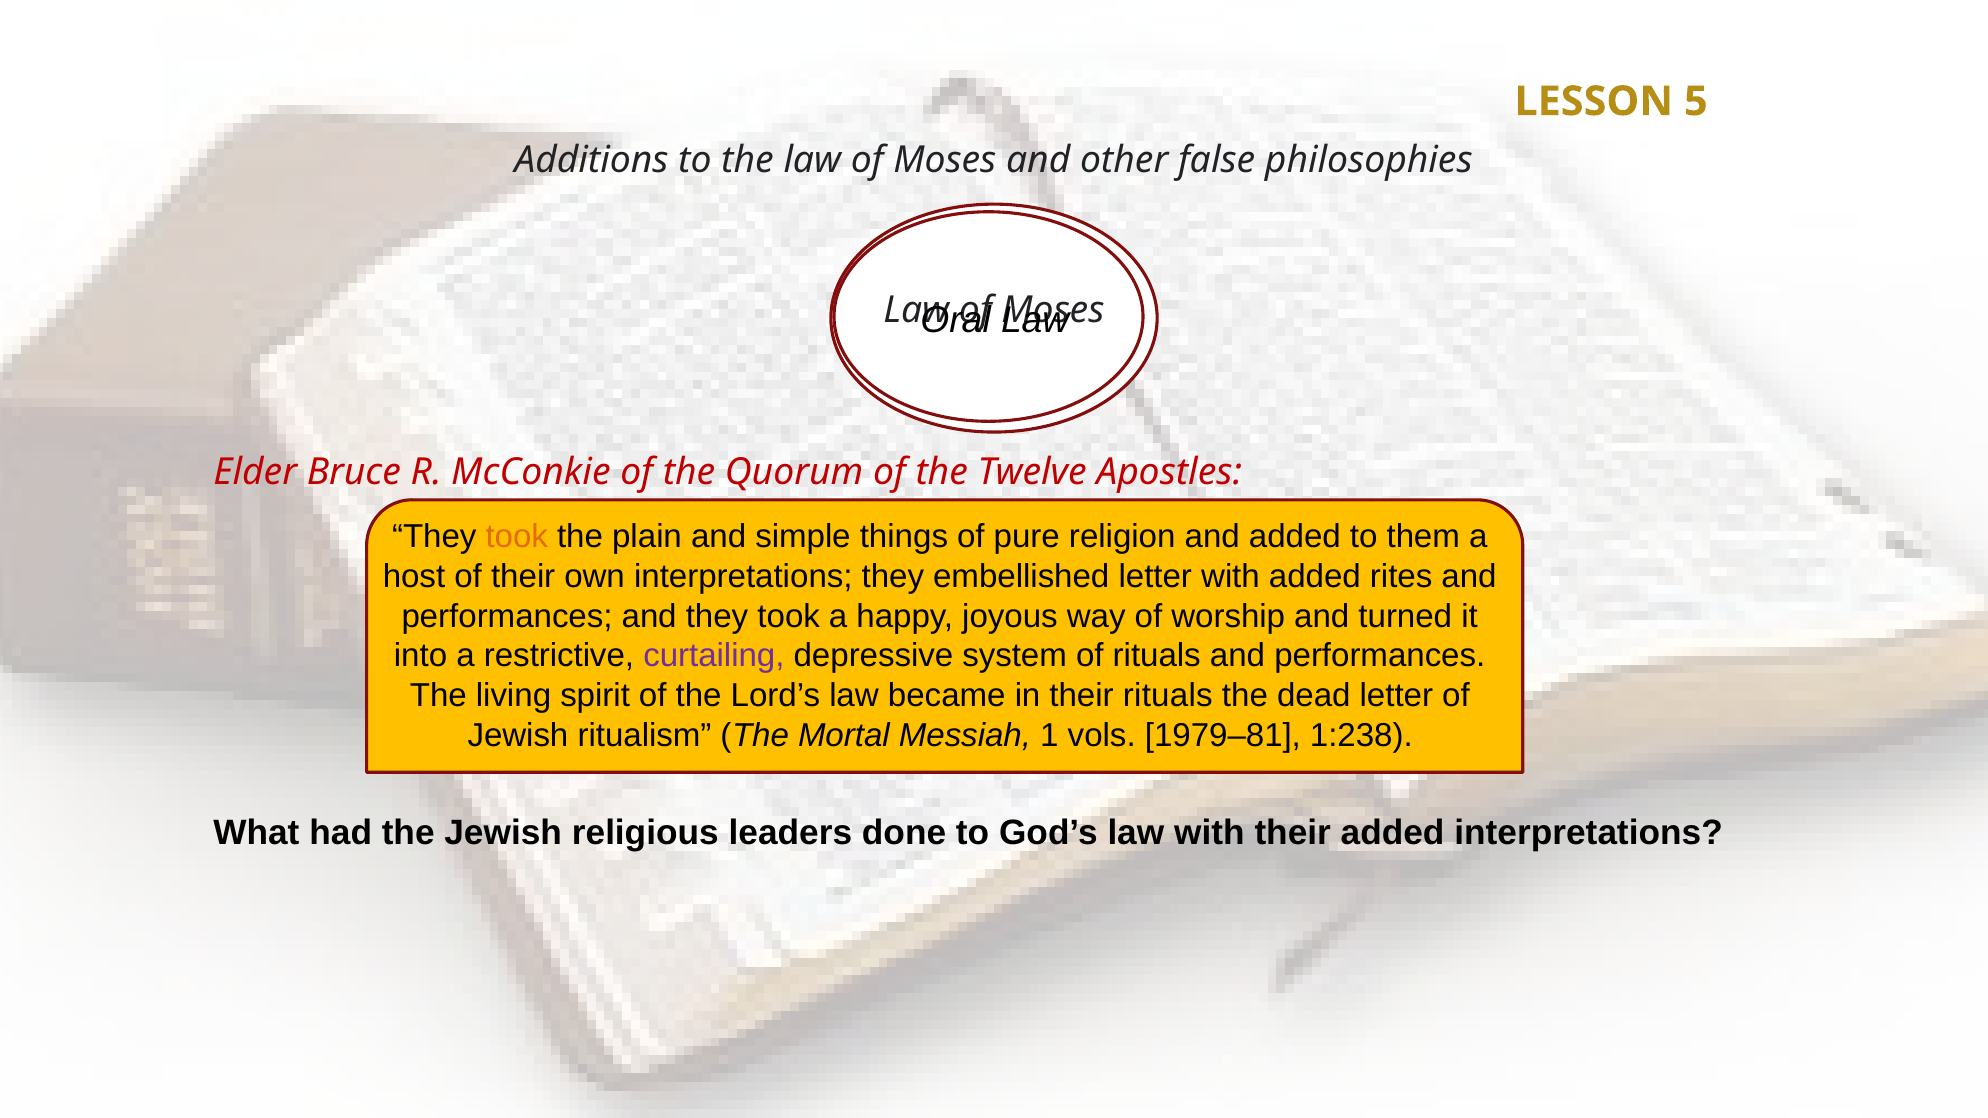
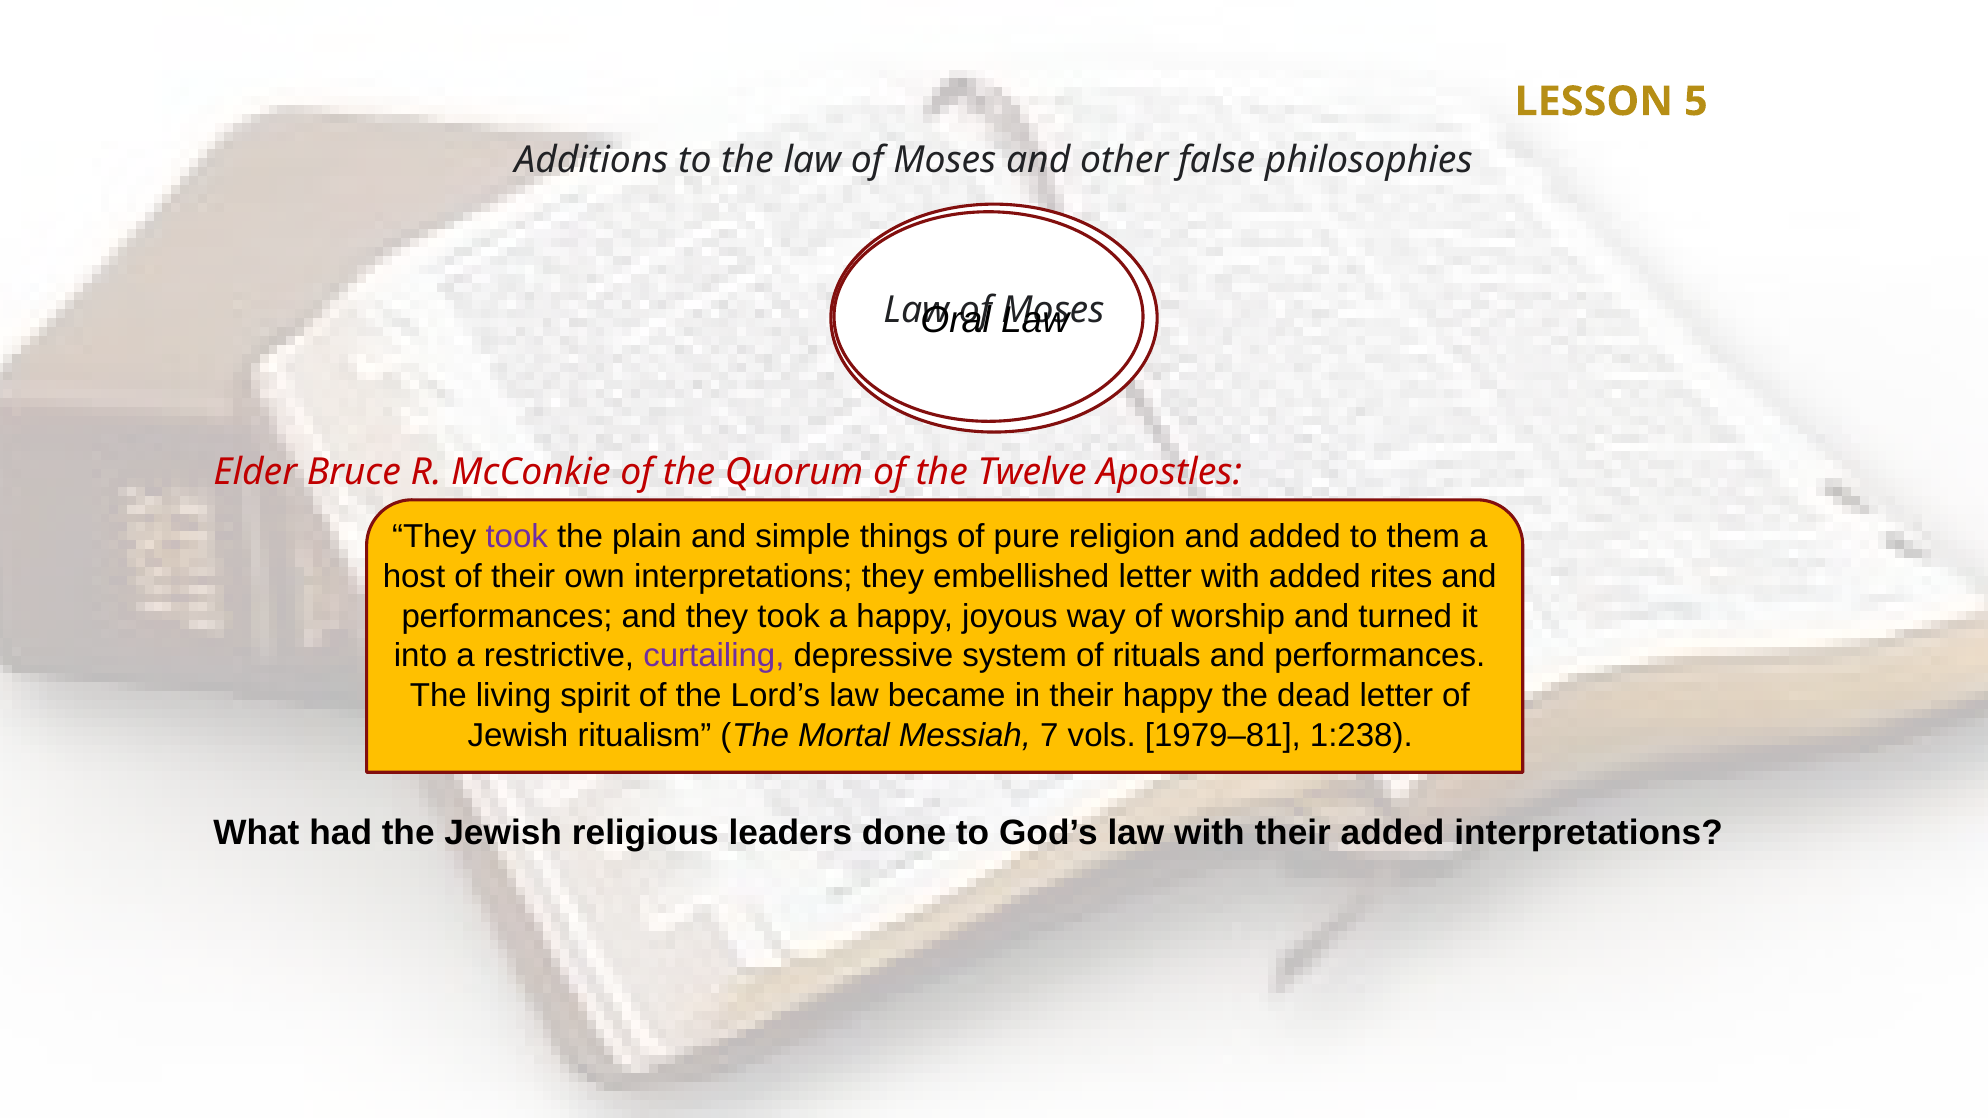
took colour: orange -> purple (517, 537)
their rituals: rituals -> happy (1168, 696)
1: 1 -> 7 (1049, 736)
